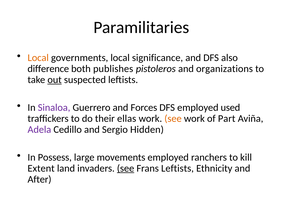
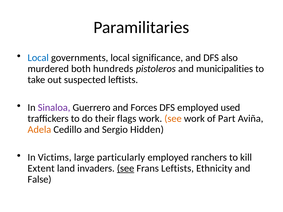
Local colour: orange -> blue (38, 58)
difference: difference -> murdered (48, 69)
publishes: publishes -> hundreds (113, 69)
organizations: organizations -> municipalities (225, 69)
out underline: present -> none (55, 80)
ellas: ellas -> flags (127, 119)
Adela colour: purple -> orange (39, 130)
Possess: Possess -> Victims (55, 158)
movements: movements -> particularly (121, 158)
After: After -> False (40, 180)
